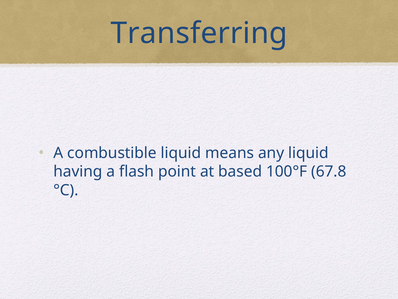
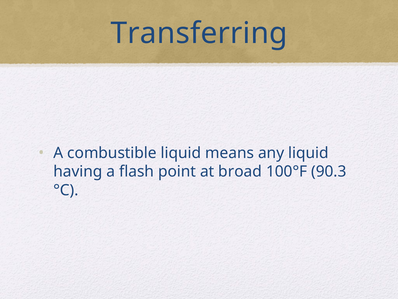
based: based -> broad (240, 171)
67.8: 67.8 -> 90.3 (329, 171)
